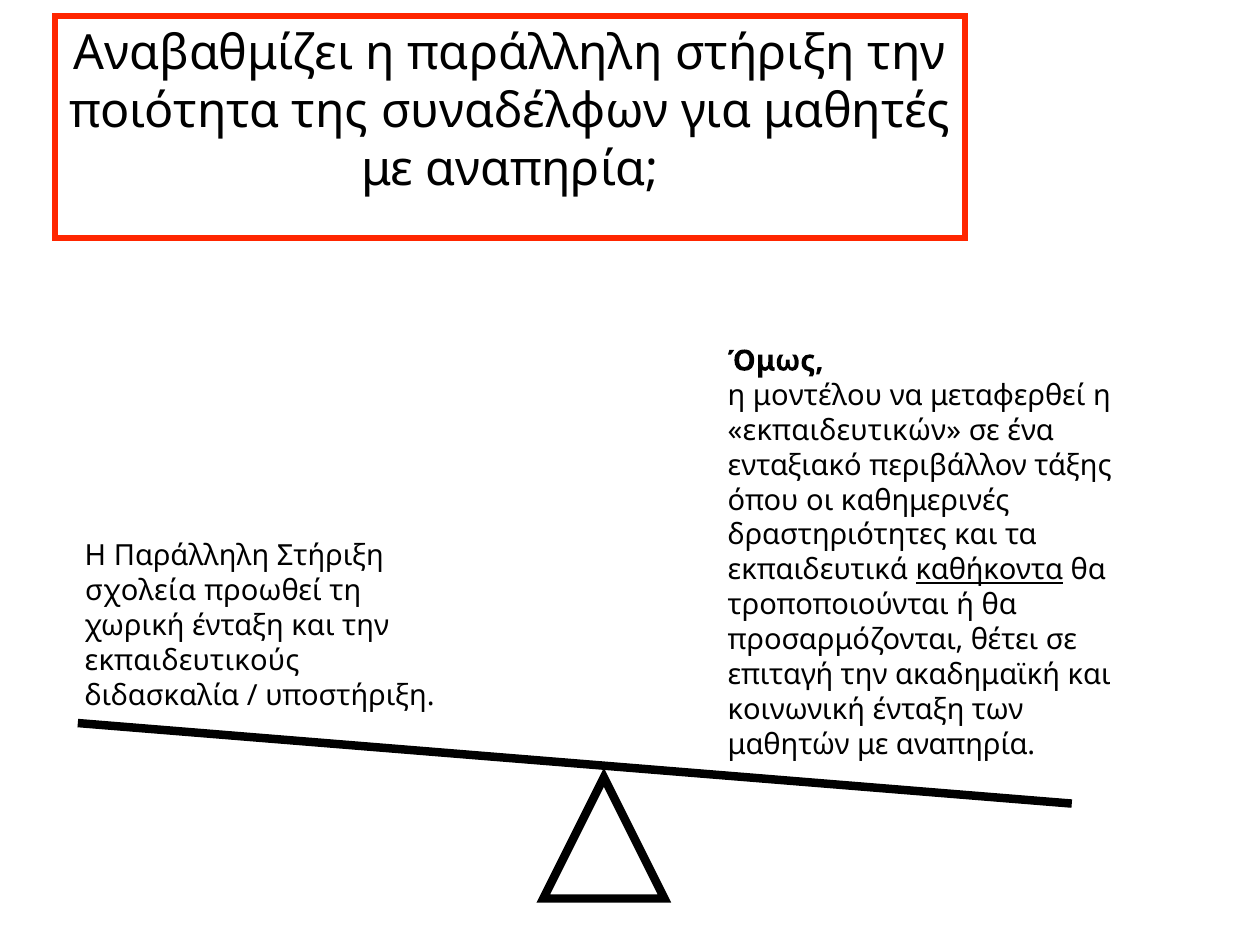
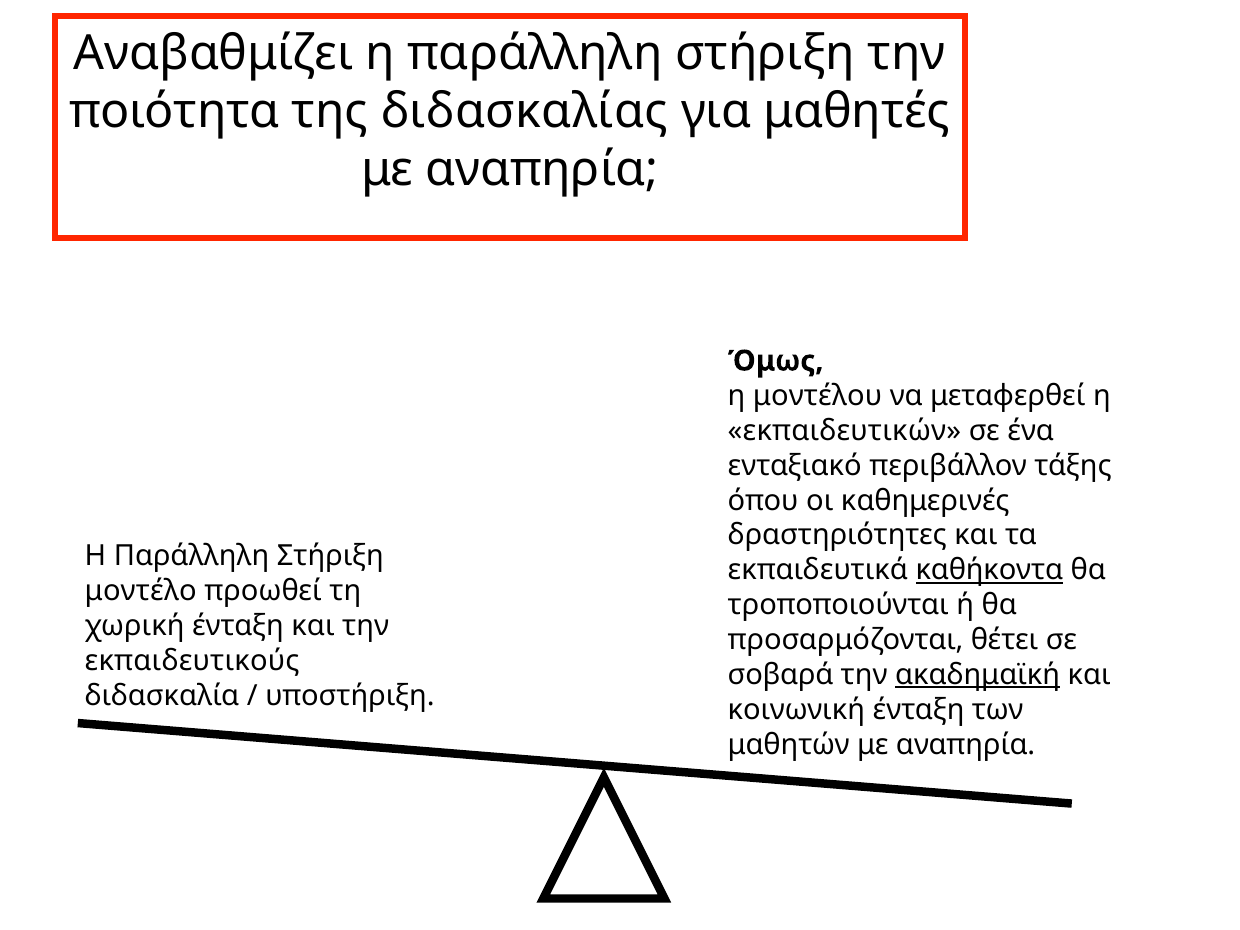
συναδέλφων: συναδέλφων -> διδασκαλίας (525, 112)
σχολεία: σχολεία -> μοντέλο (141, 591)
επιταγή: επιταγή -> σοβαρά (781, 675)
ακαδημαϊκή underline: none -> present (978, 675)
